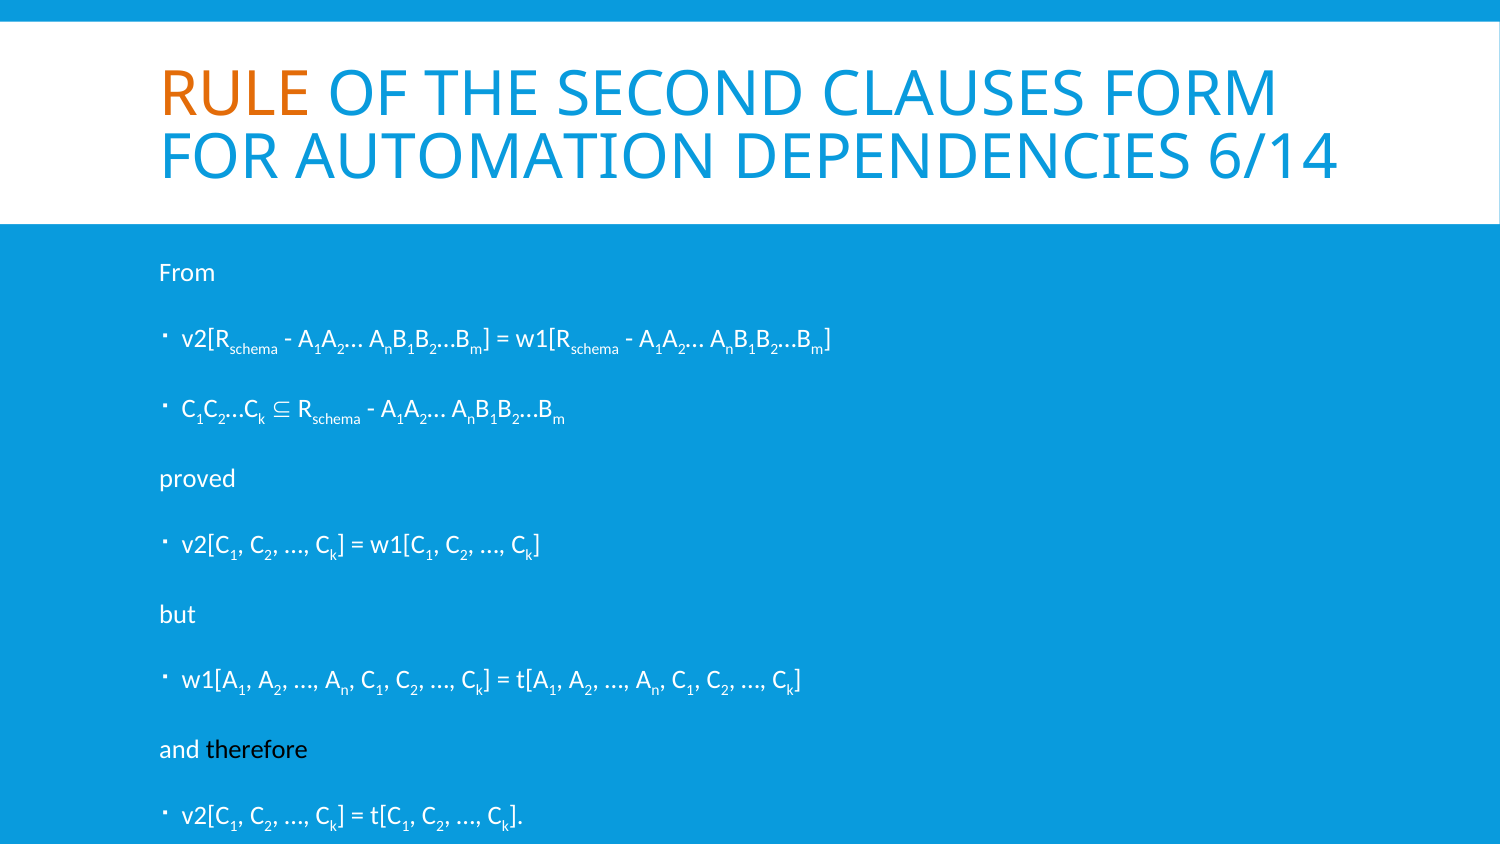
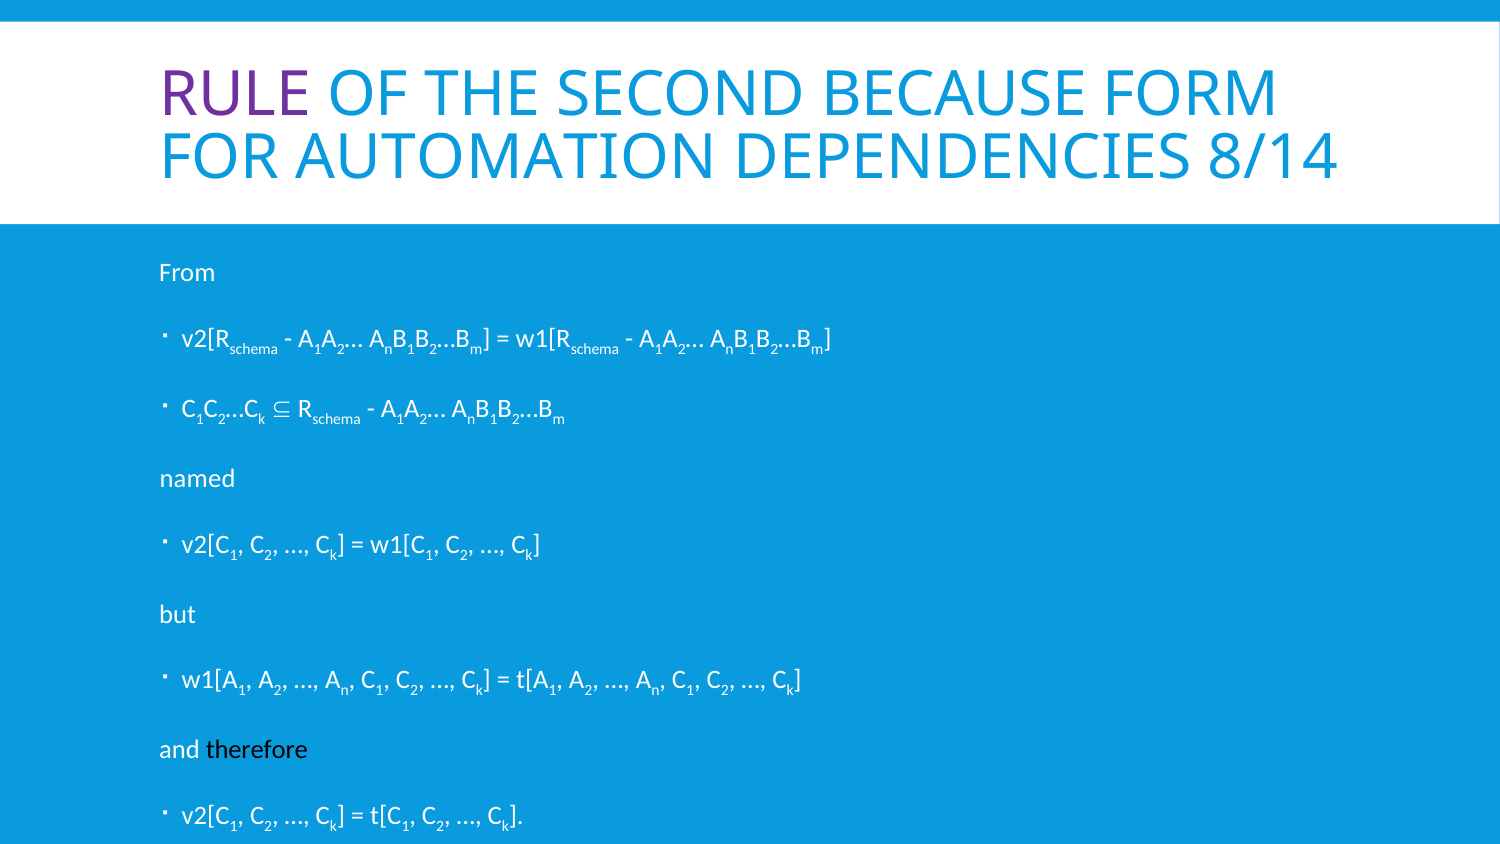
RULE colour: orange -> purple (235, 94)
CLAUSES: CLAUSES -> BECAUSE (954, 94)
6/14: 6/14 -> 8/14 (1273, 158)
proved: proved -> named (198, 479)
